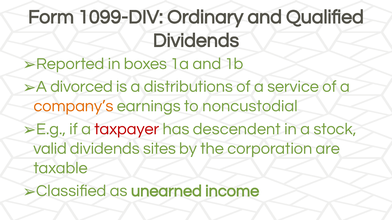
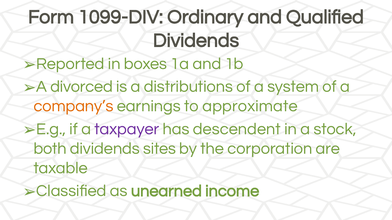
service: service -> system (293, 87)
noncustodial: noncustodial -> approximate (250, 106)
taxpayer colour: red -> purple (127, 129)
valid: valid -> both (50, 149)
